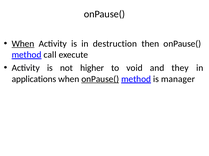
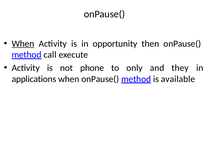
destruction: destruction -> opportunity (115, 44)
higher: higher -> phone (92, 68)
void: void -> only (135, 68)
onPause( underline: present -> none (100, 79)
manager: manager -> available (178, 79)
